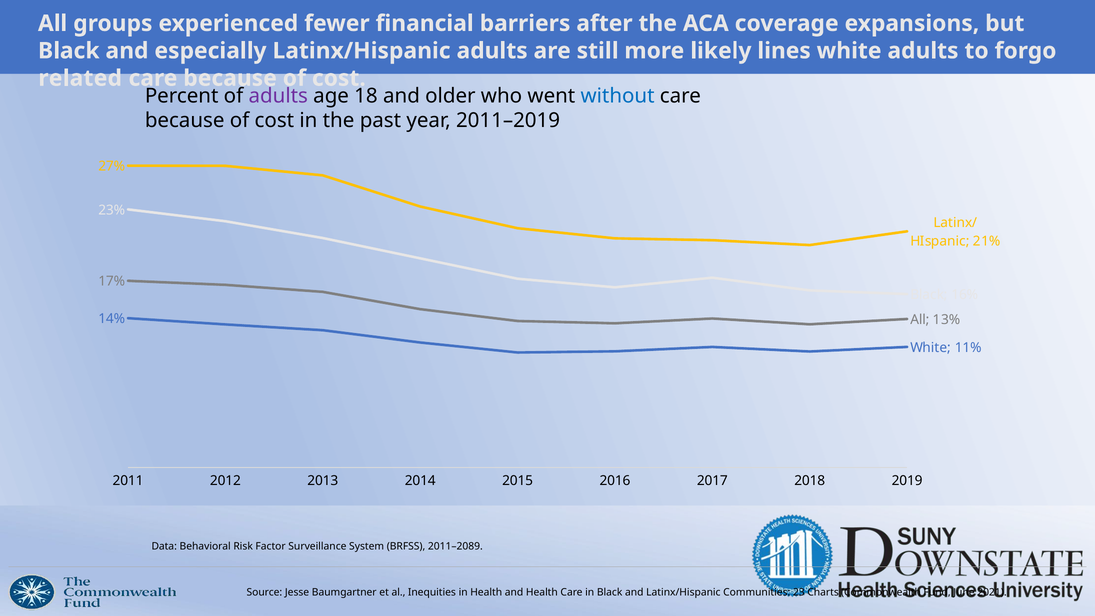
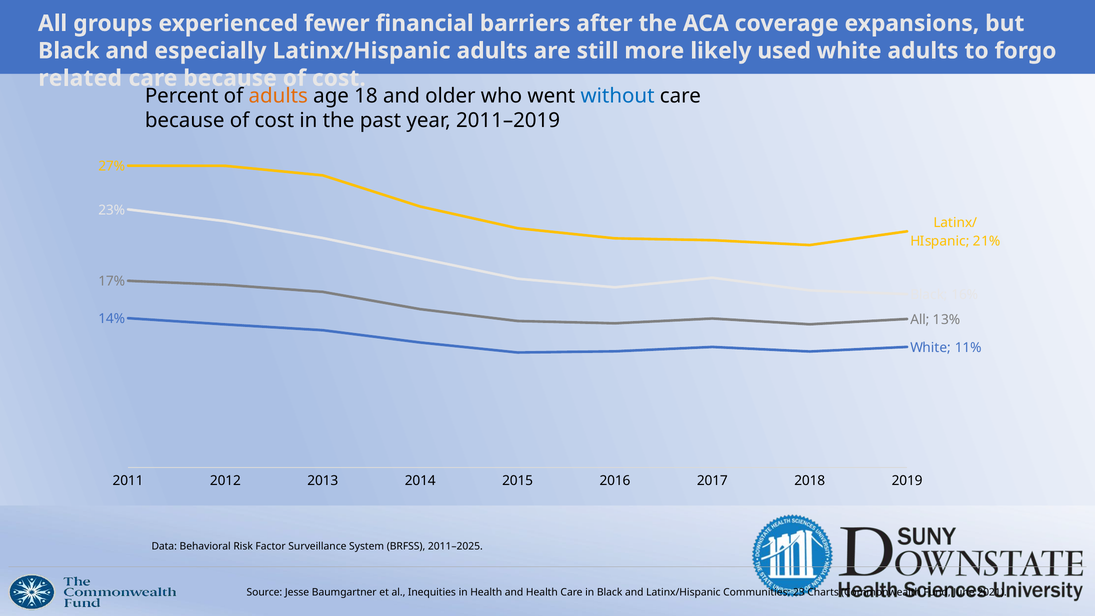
lines: lines -> used (784, 51)
adults colour: purple -> orange (278, 96)
2011–2089: 2011–2089 -> 2011–2025 (455, 546)
